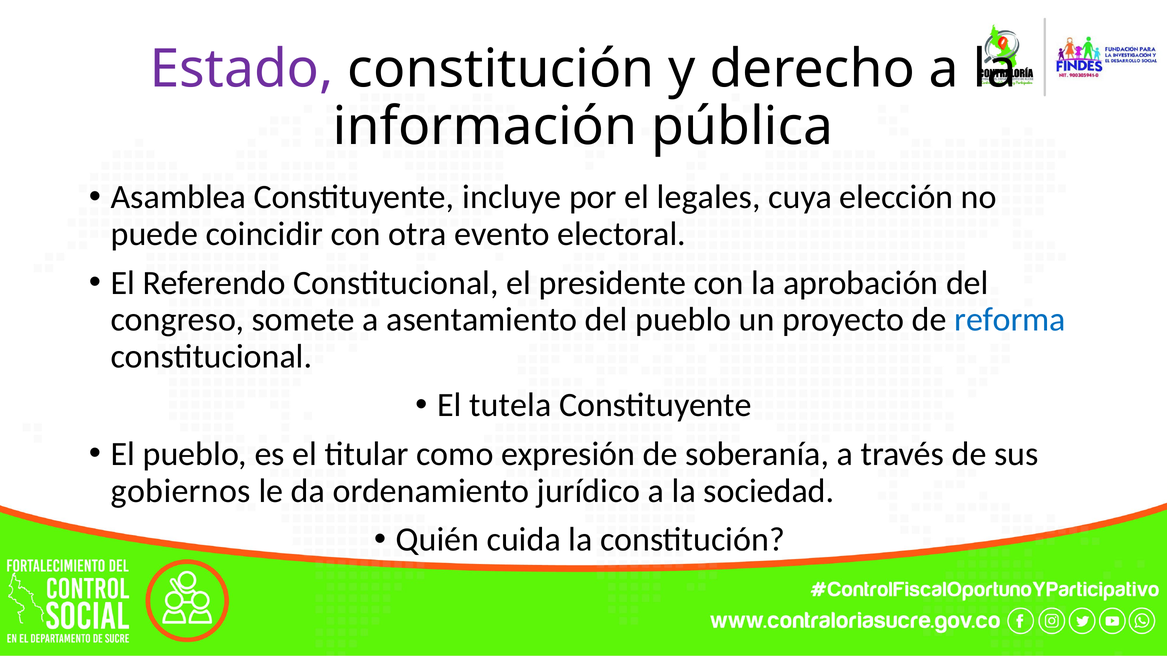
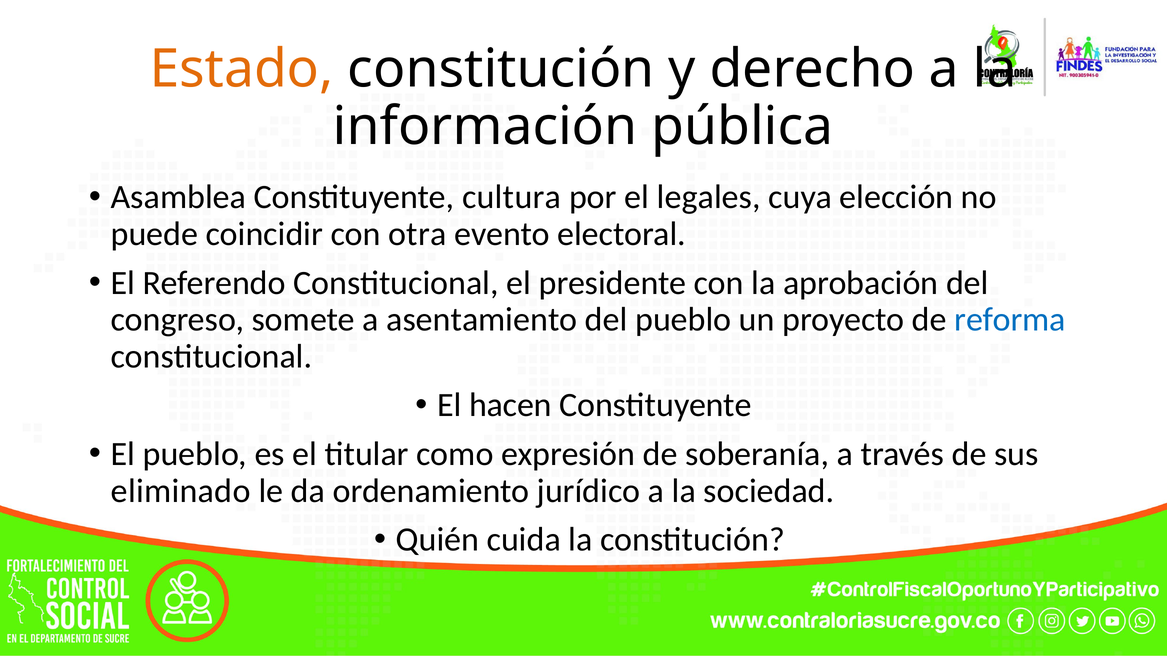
Estado colour: purple -> orange (242, 69)
incluye: incluye -> cultura (512, 197)
tutela: tutela -> hacen (510, 405)
gobiernos: gobiernos -> eliminado (181, 491)
